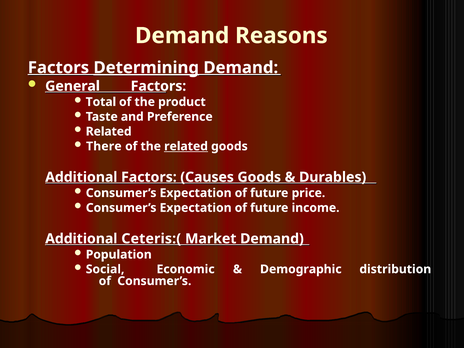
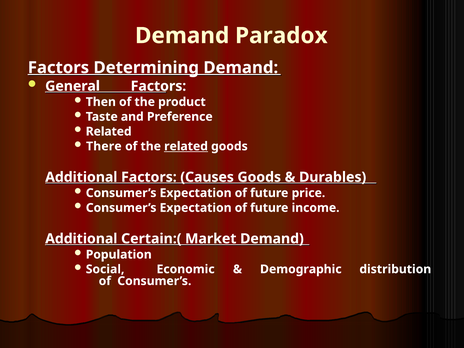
Reasons: Reasons -> Paradox (281, 36)
Determining underline: present -> none (146, 68)
Total: Total -> Then (101, 102)
Ceteris:(: Ceteris:( -> Certain:( (151, 239)
